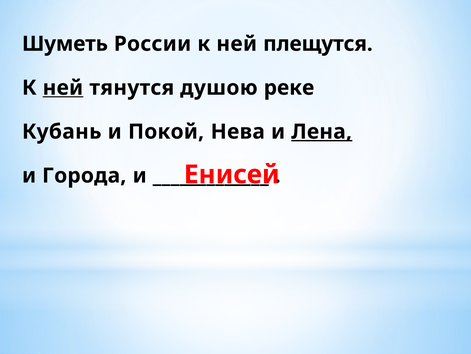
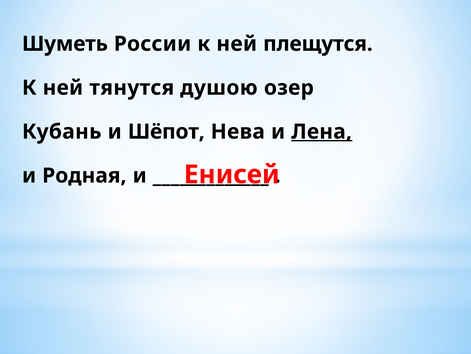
ней underline: present -> none (63, 88)
реке: реке -> озер (289, 88)
Покой: Покой -> Шёпот (166, 131)
Города: Города -> Родная (84, 175)
